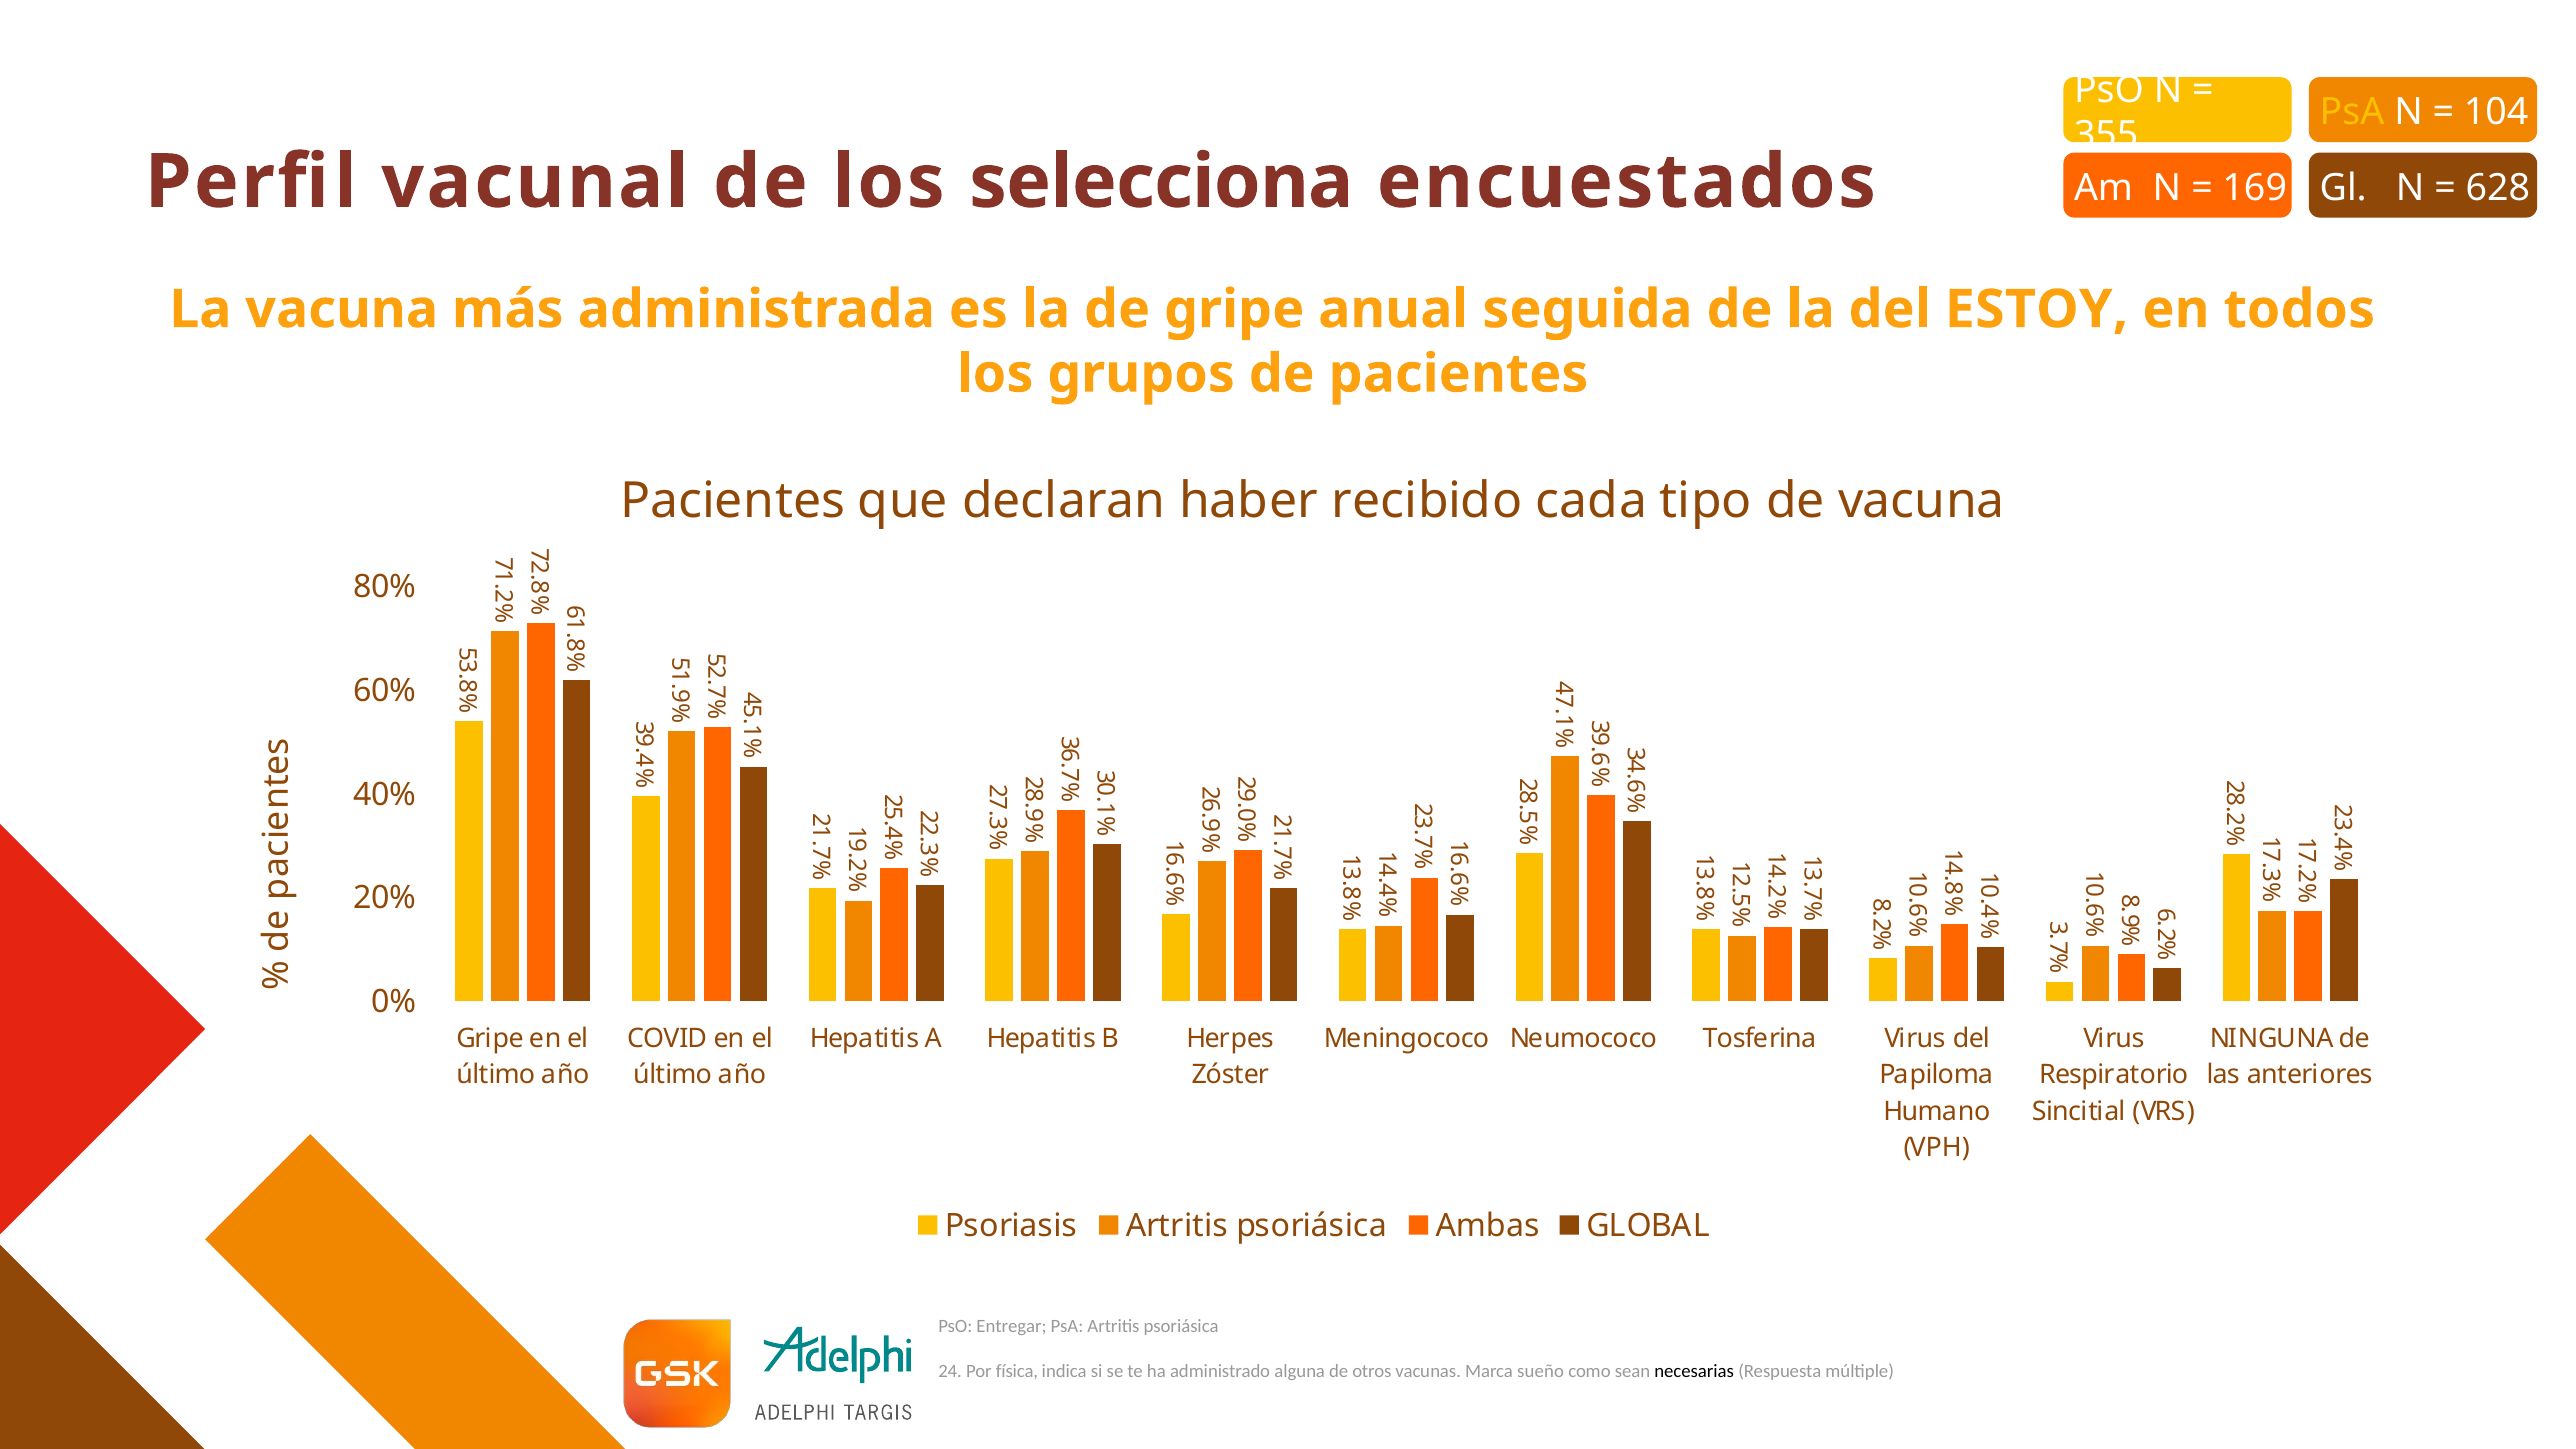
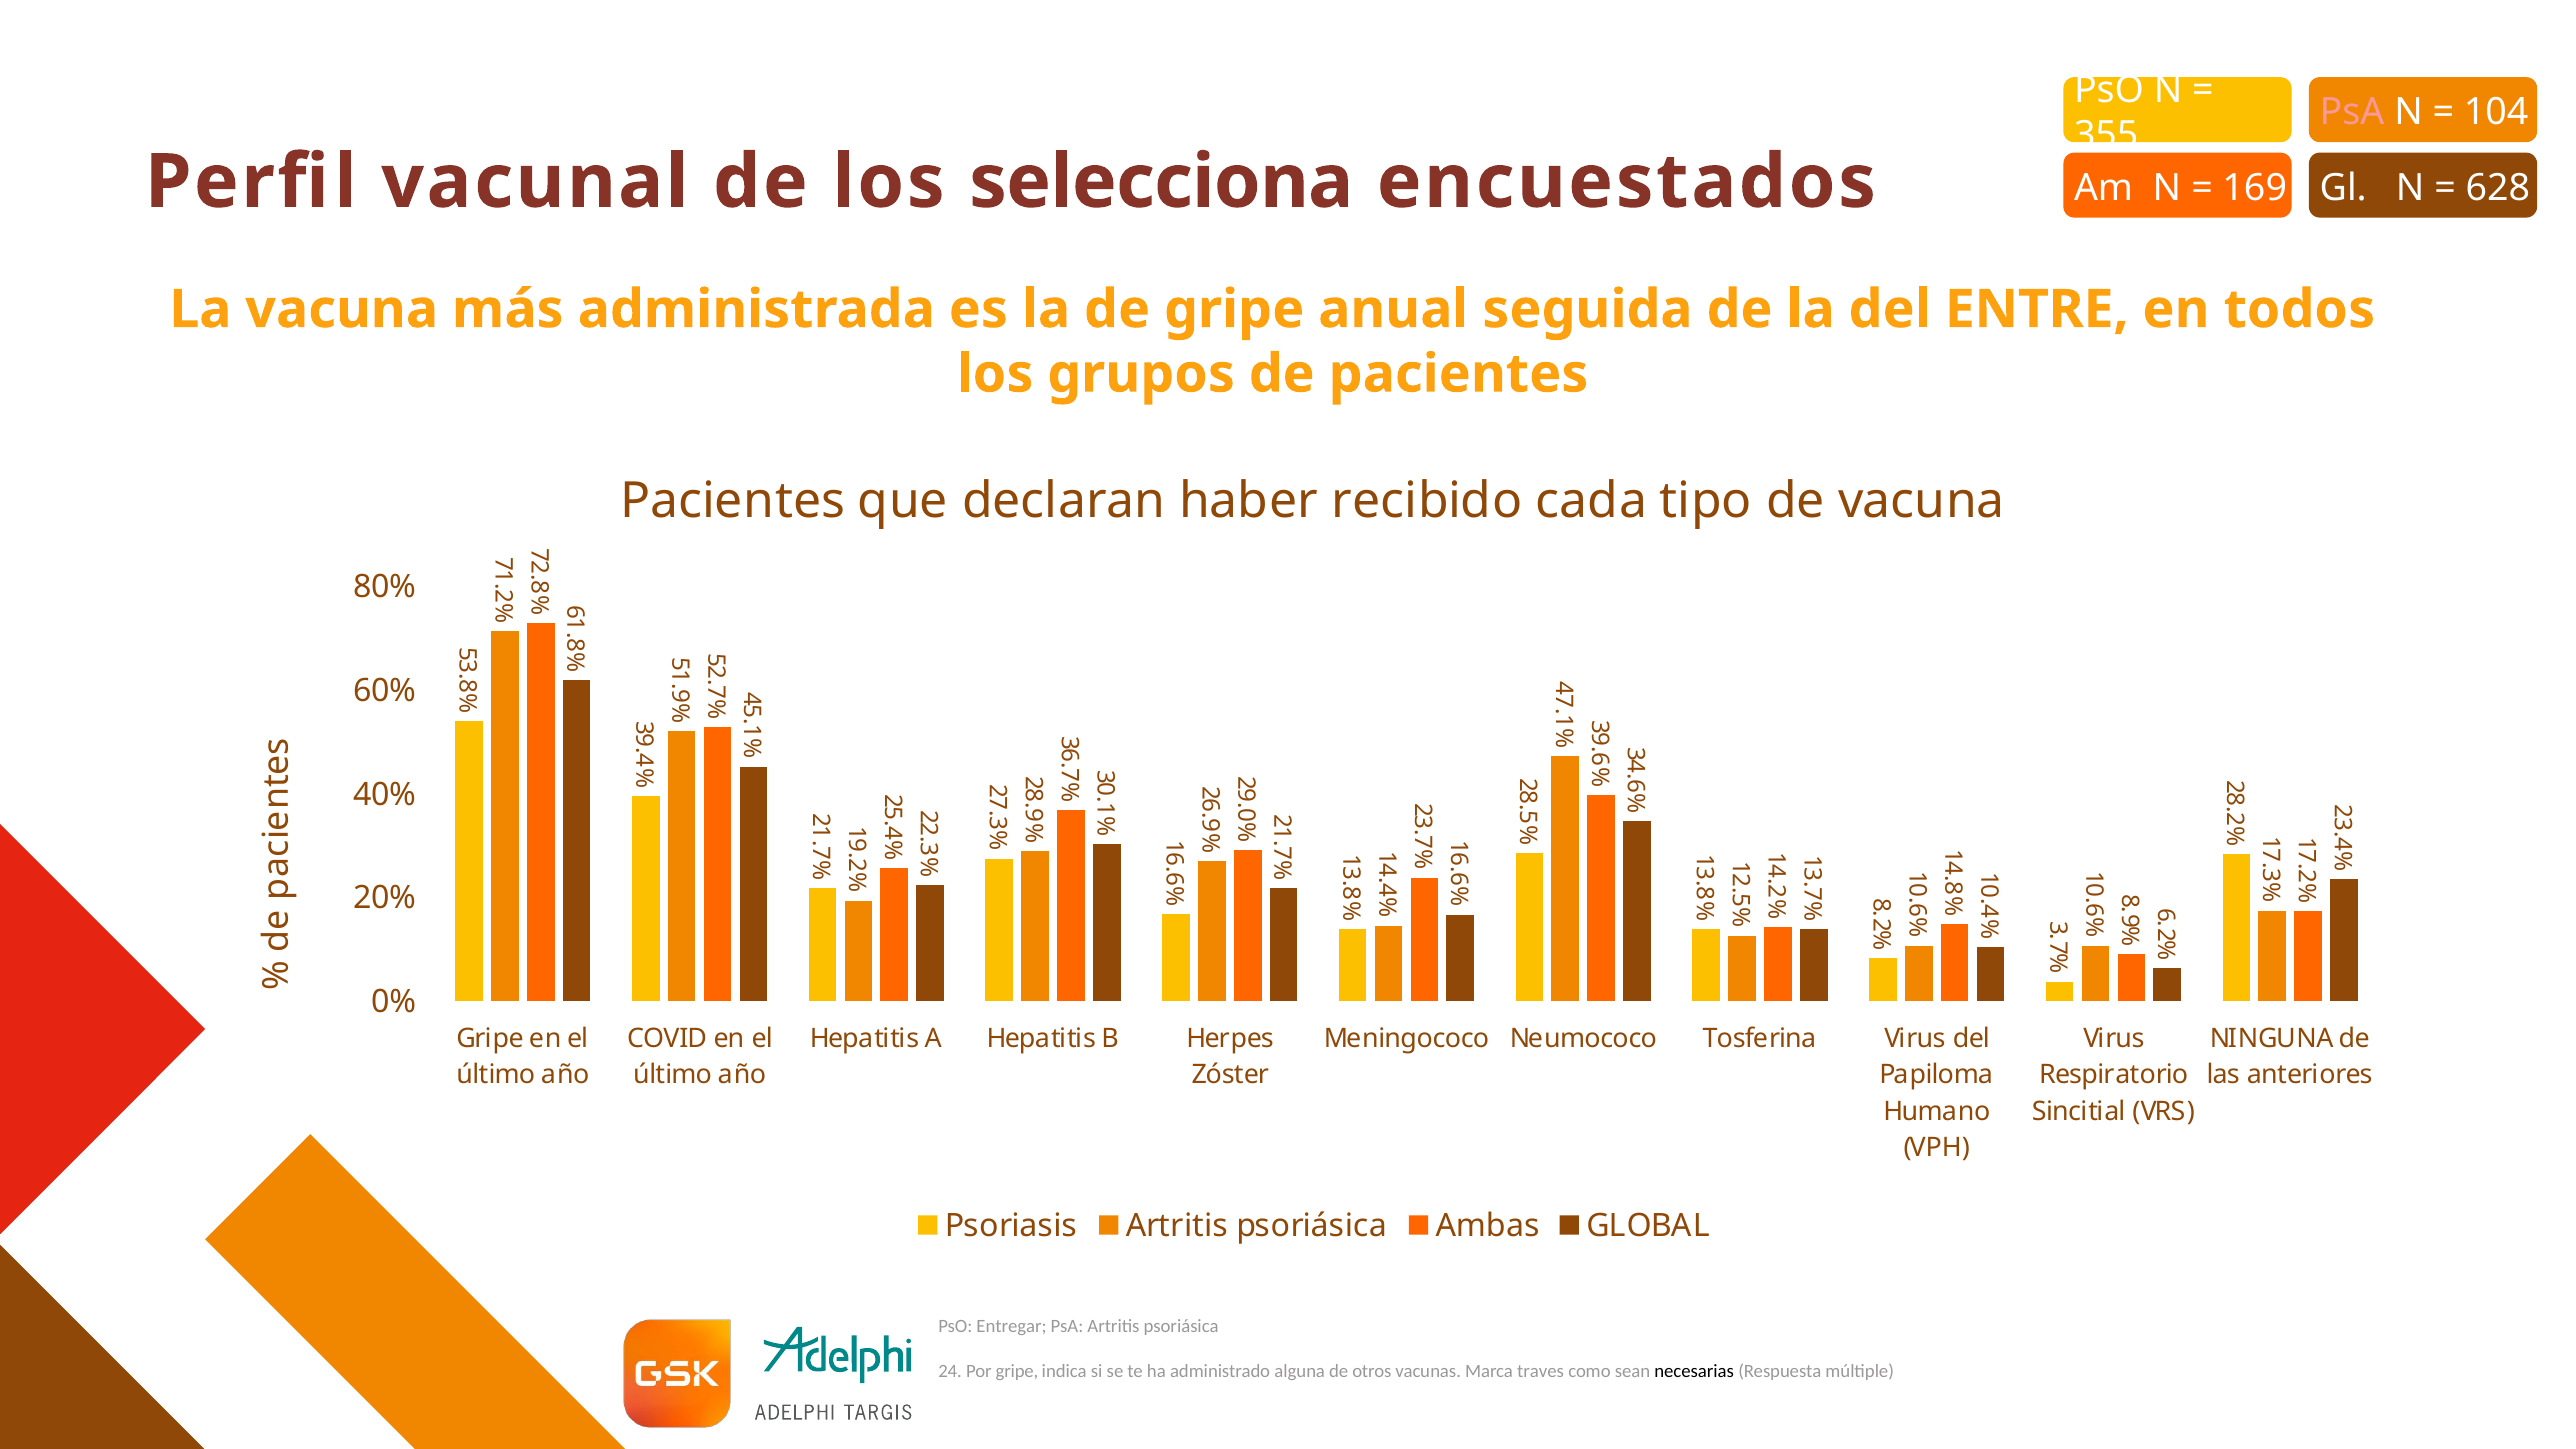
PsA colour: yellow -> pink (2352, 112)
ESTOY: ESTOY -> ENTRE (2037, 309)
Por física: física -> gripe (1017, 1371)
sueño: sueño -> traves (1541, 1371)
